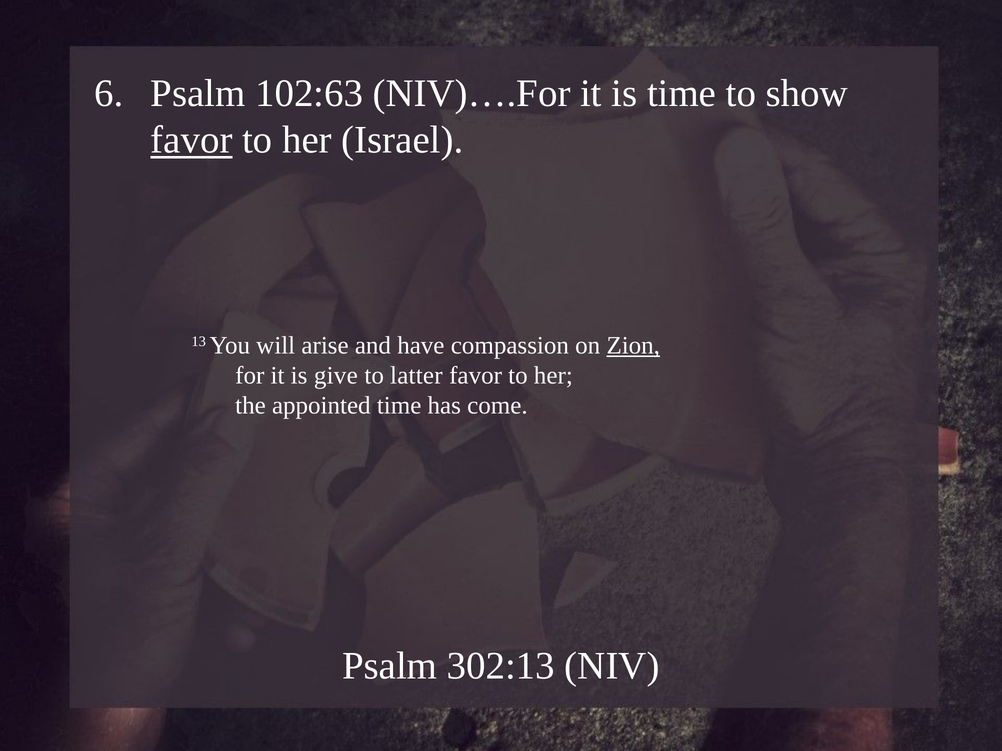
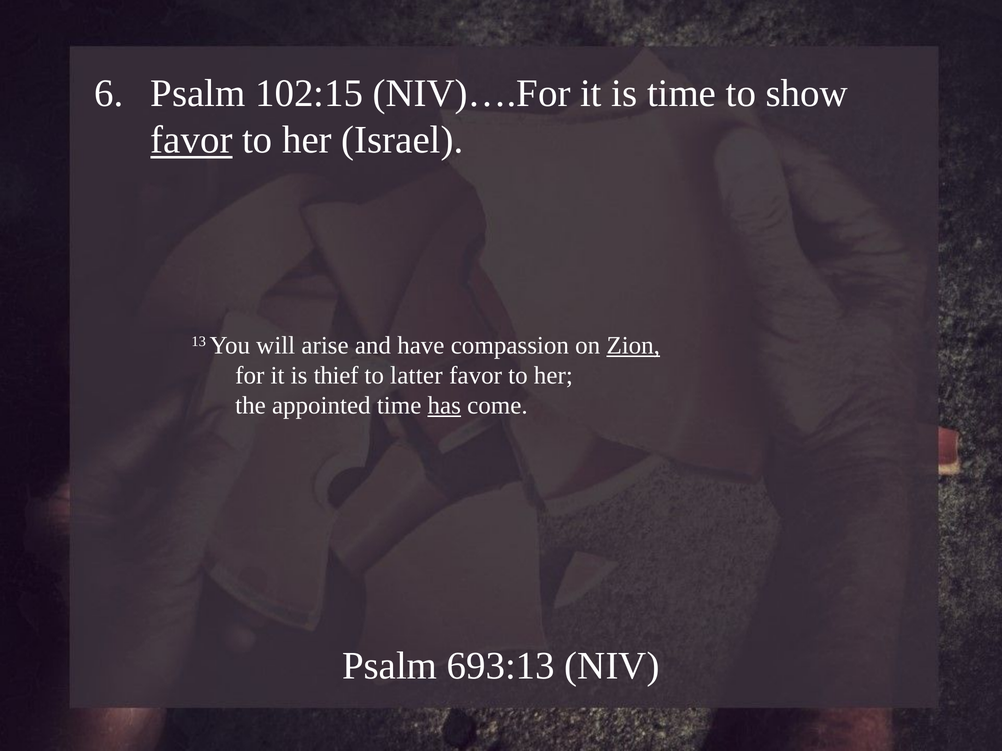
102:63: 102:63 -> 102:15 (309, 93)
give: give -> thief (336, 376)
has underline: none -> present (444, 406)
302:13: 302:13 -> 693:13 (501, 666)
